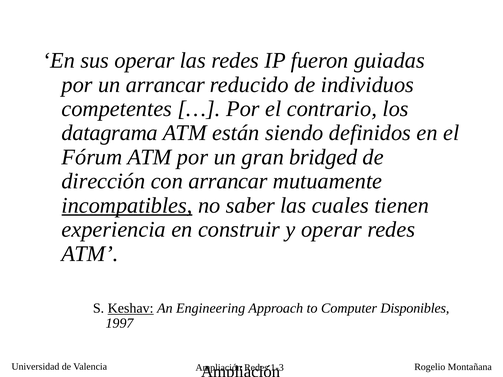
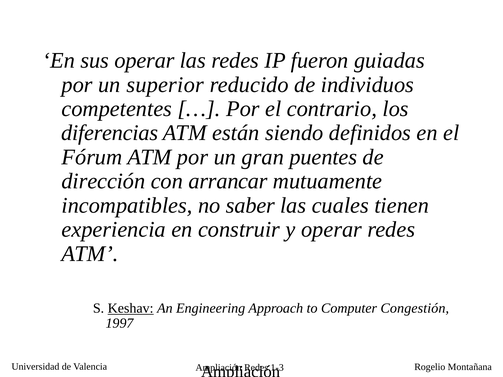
un arrancar: arrancar -> superior (165, 85)
datagrama: datagrama -> diferencias (110, 133)
bridged: bridged -> puentes (323, 157)
incompatibles underline: present -> none (127, 205)
Disponibles: Disponibles -> Congestión (415, 308)
